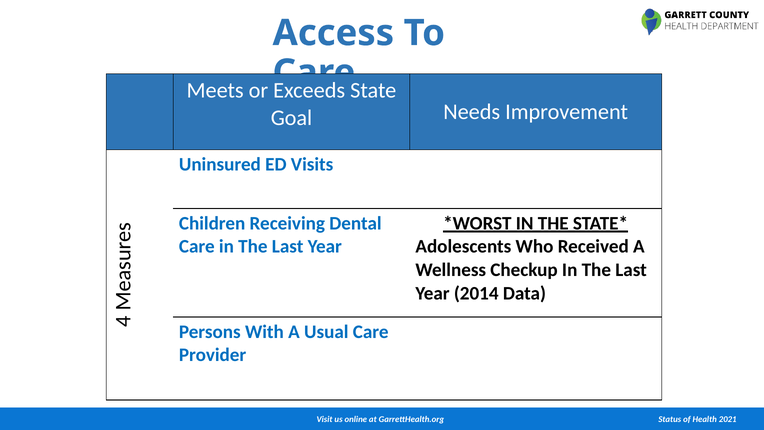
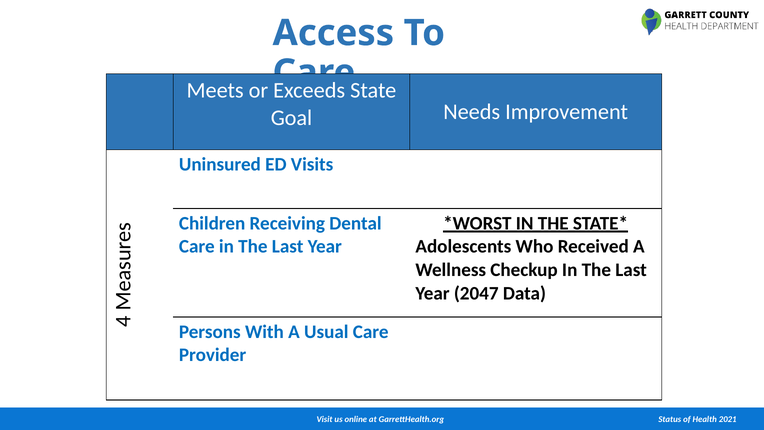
2014: 2014 -> 2047 (476, 293)
